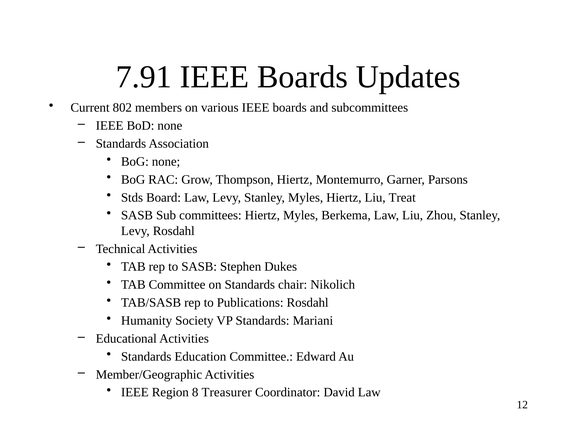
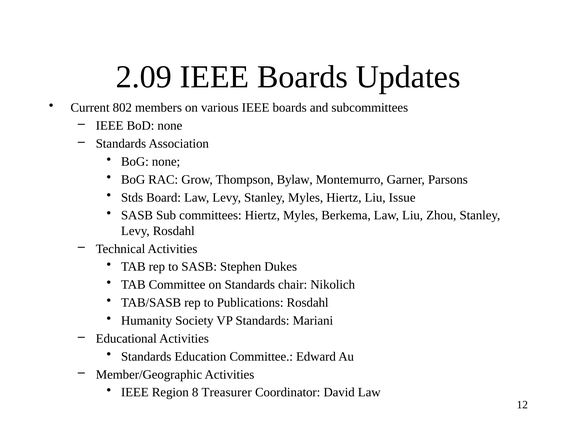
7.91: 7.91 -> 2.09 (144, 77)
Thompson Hiertz: Hiertz -> Bylaw (295, 179)
Treat: Treat -> Issue (402, 197)
